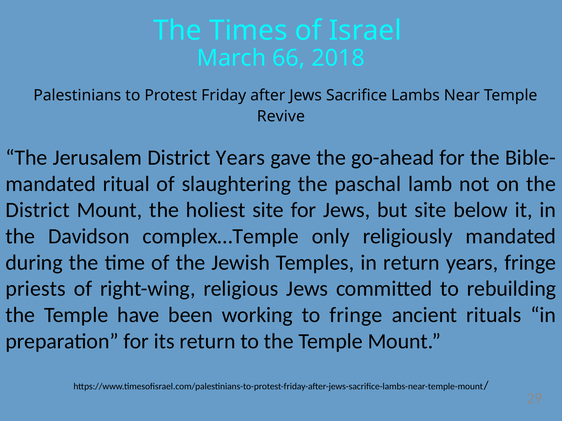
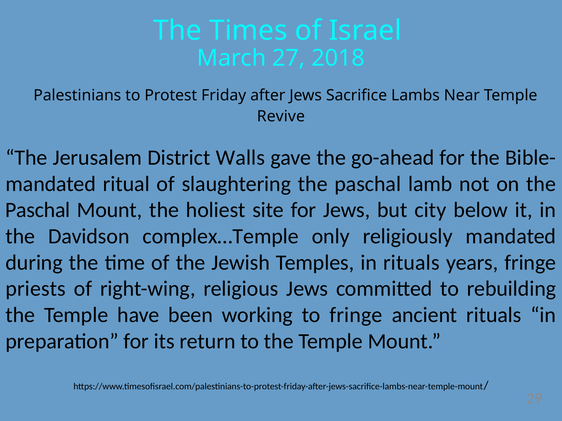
66: 66 -> 27 (289, 58)
District Years: Years -> Walls (240, 158)
District: District -> Paschal (38, 210)
but site: site -> city (430, 210)
in return: return -> rituals (411, 263)
